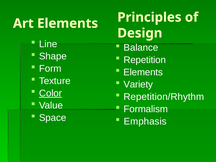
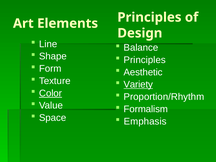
Repetition: Repetition -> Principles (145, 60)
Elements: Elements -> Aesthetic (143, 72)
Variety underline: none -> present (138, 84)
Repetition/Rhythm: Repetition/Rhythm -> Proportion/Rhythm (164, 97)
